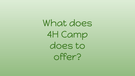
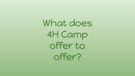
does: does -> offer (61, 46)
